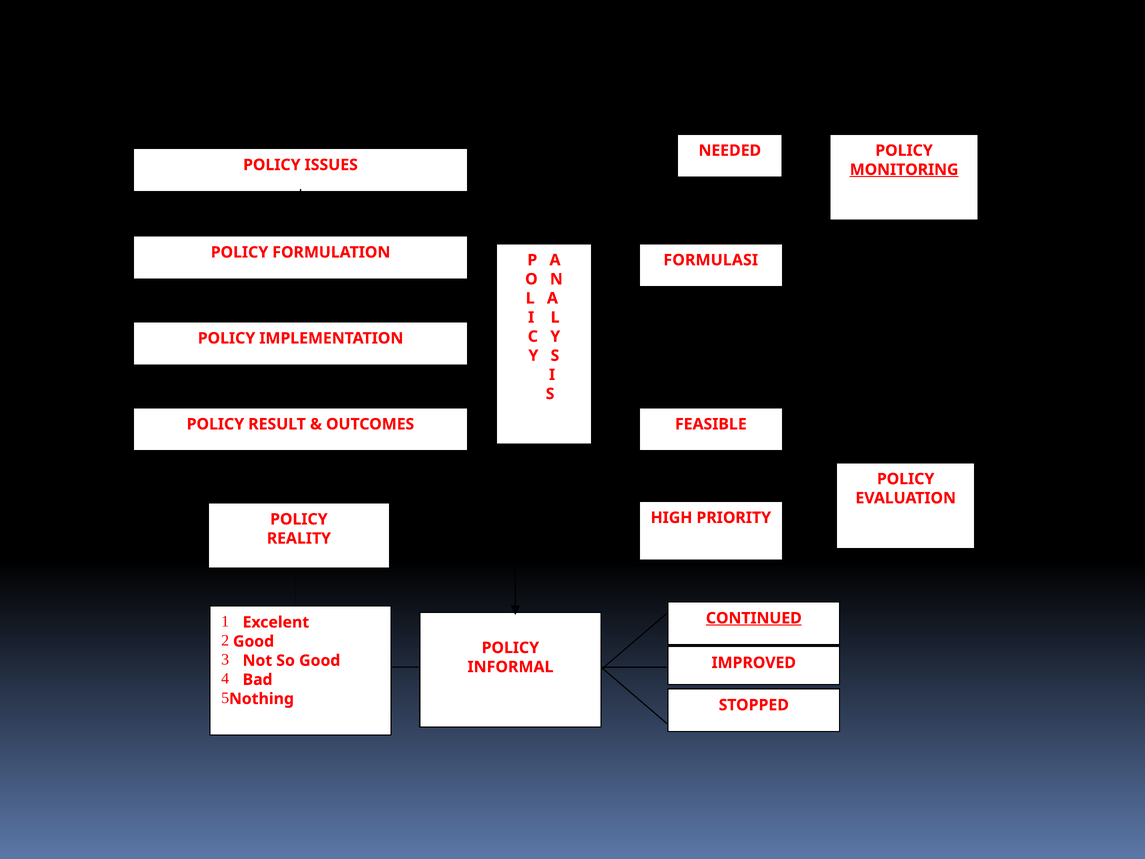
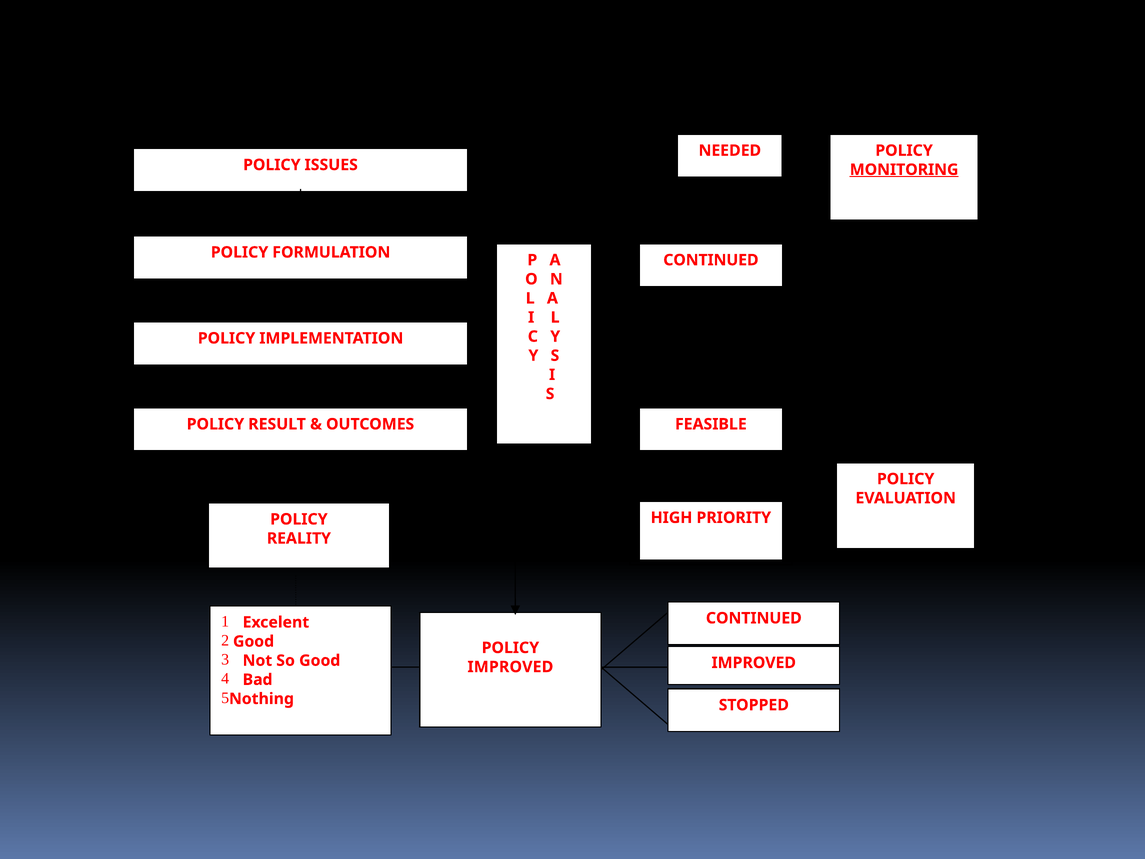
FORMULASI: FORMULASI -> CONTINUED (711, 260)
CONTINUED underline: present -> none (754, 618)
INFORMAL: INFORMAL -> IMPROVED (510, 667)
